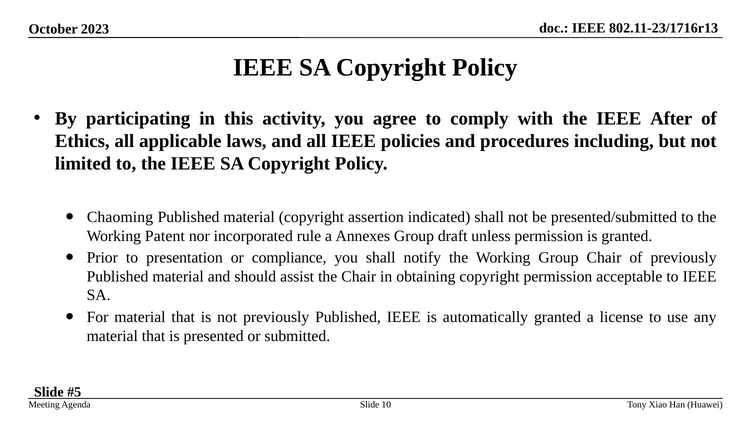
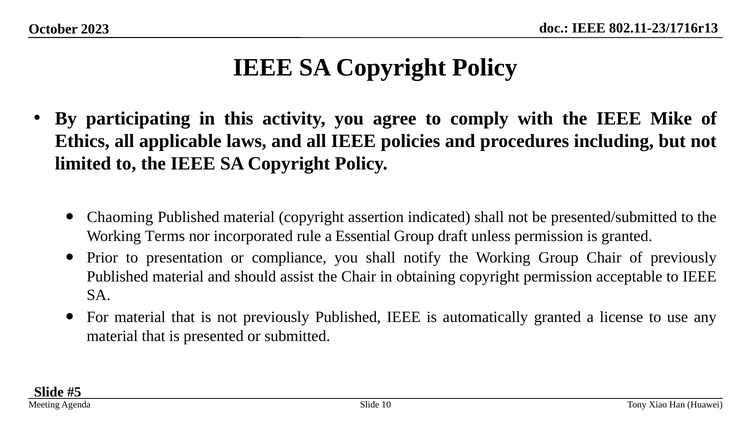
After: After -> Mike (671, 119)
Patent: Patent -> Terms (165, 236)
Annexes: Annexes -> Essential (363, 236)
